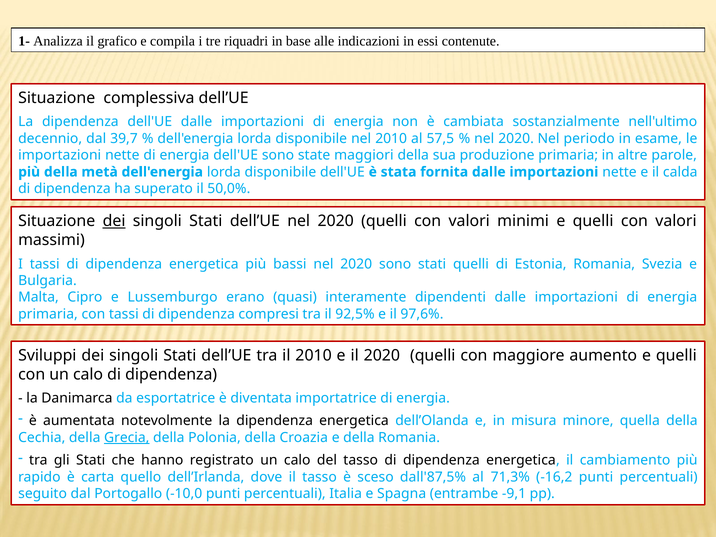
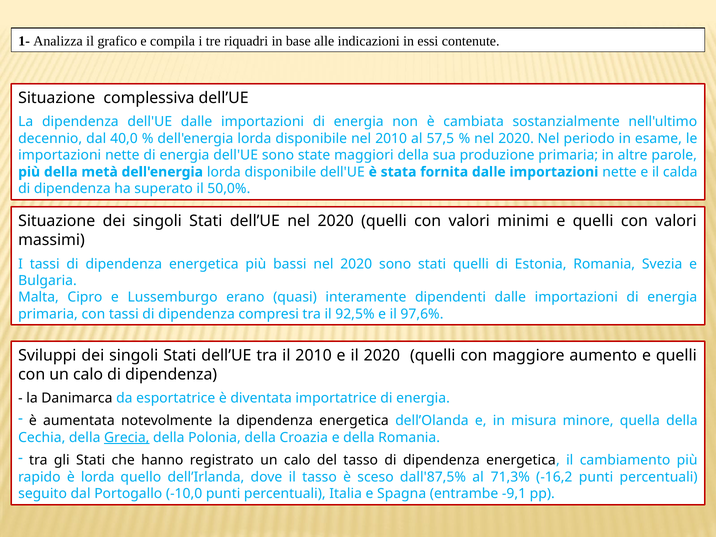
39,7: 39,7 -> 40,0 (124, 139)
dei underline: present -> none (114, 221)
è carta: carta -> lorda (98, 477)
